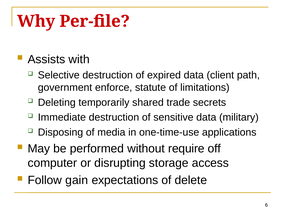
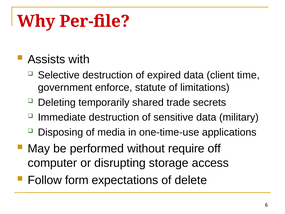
path: path -> time (248, 75)
gain: gain -> form (77, 180)
